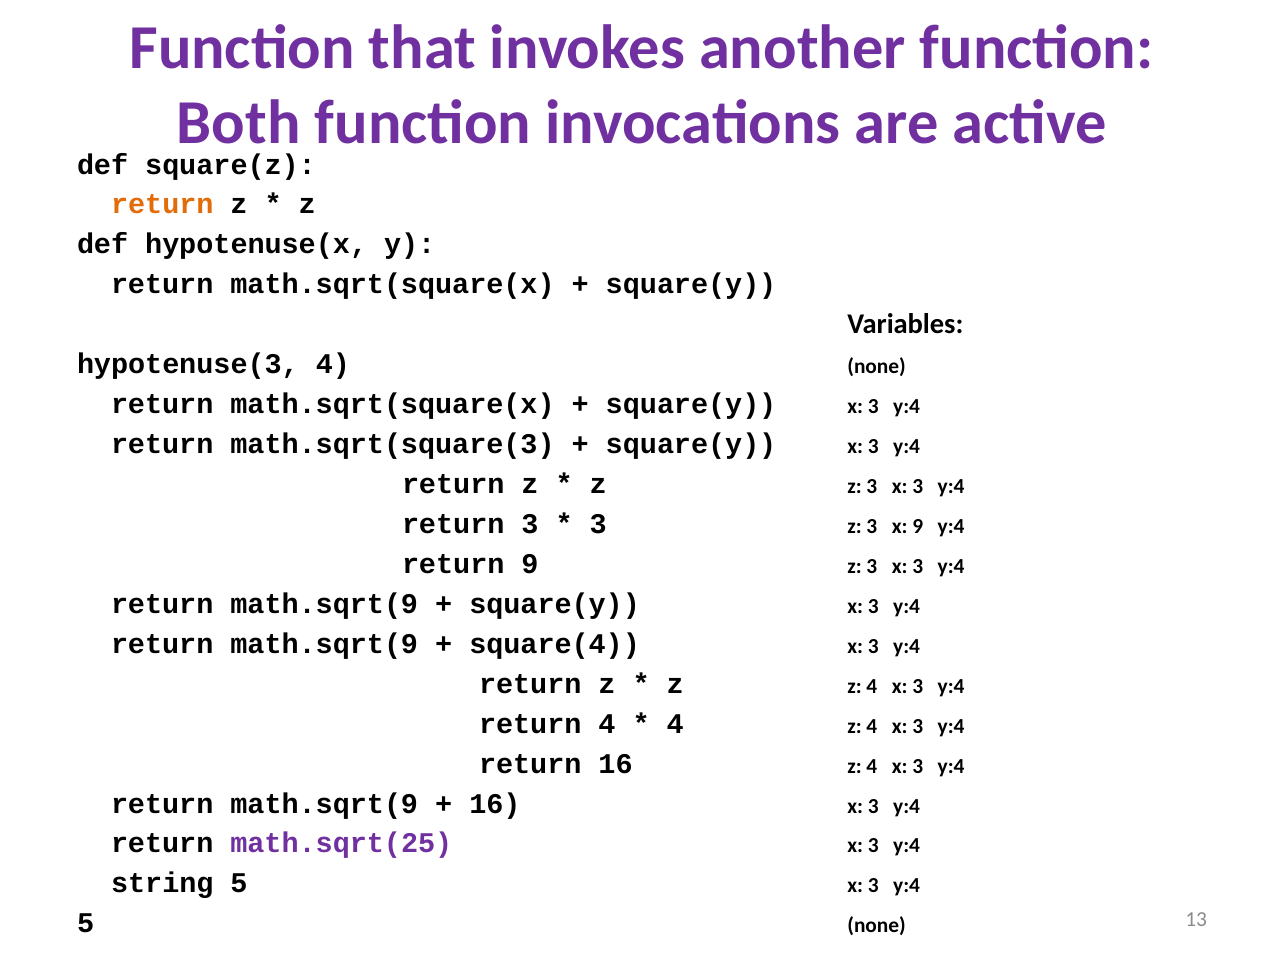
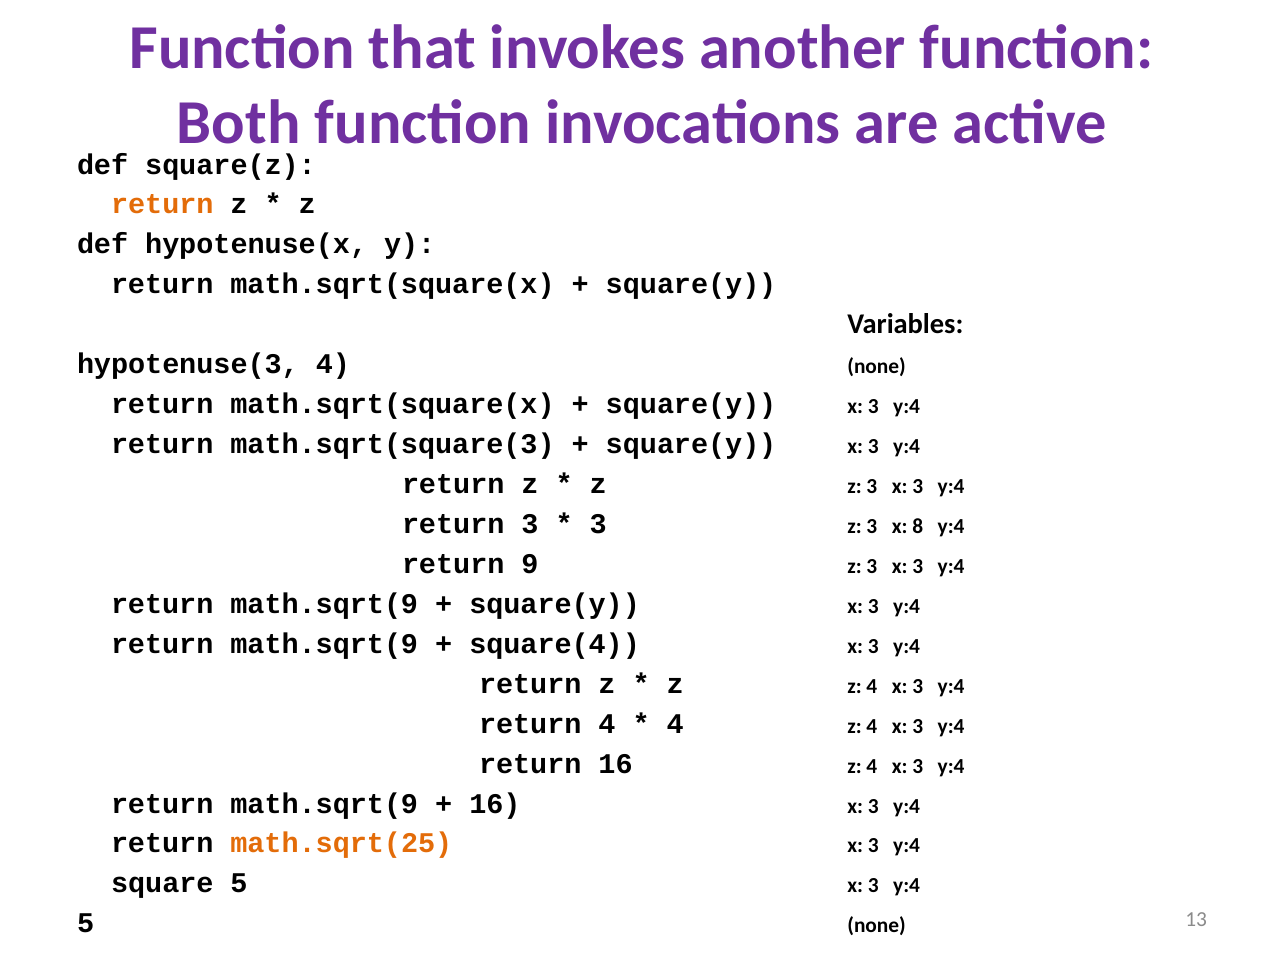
x 9: 9 -> 8 (918, 526)
math.sqrt(25 colour: purple -> orange (341, 844)
string: string -> square (162, 883)
